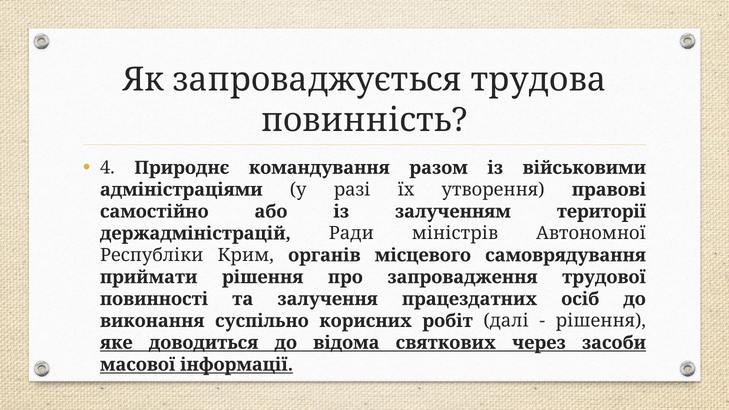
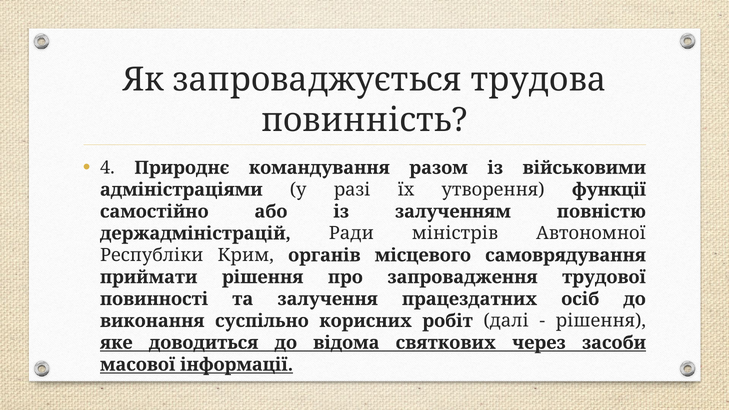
правові: правові -> функції (609, 190)
території: території -> повністю (601, 212)
